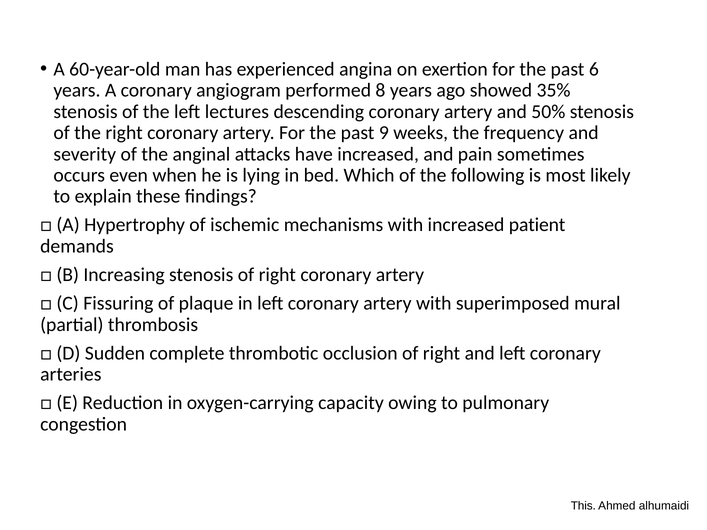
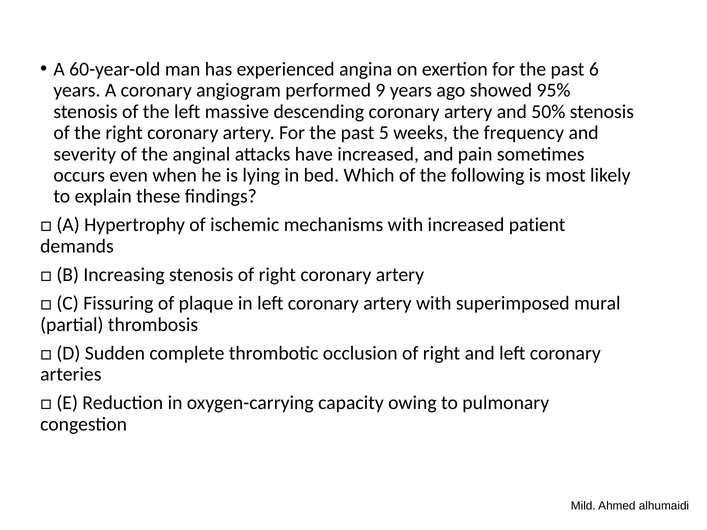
8: 8 -> 9 (380, 90)
35%: 35% -> 95% (554, 90)
lectures: lectures -> massive (237, 112)
9: 9 -> 5 (384, 133)
This: This -> Mild (583, 506)
